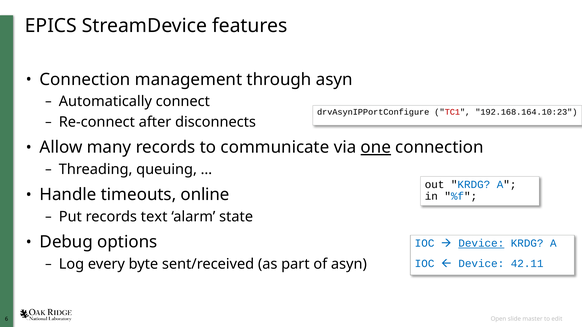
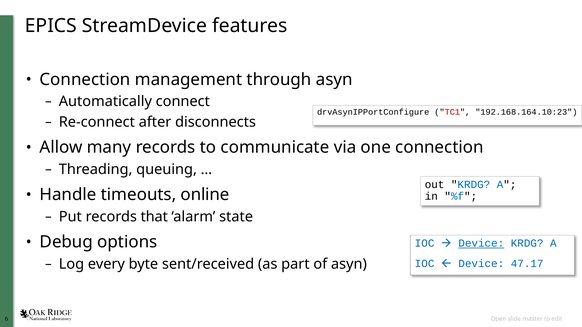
one underline: present -> none (376, 148)
text: text -> that (154, 217)
42.11: 42.11 -> 47.17 (527, 264)
